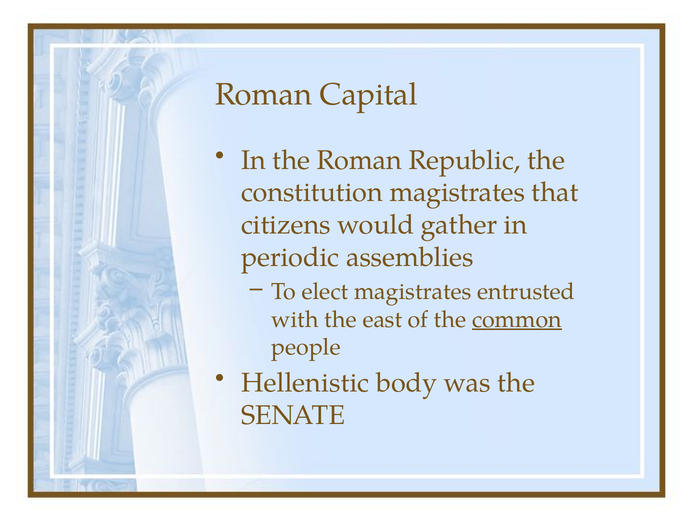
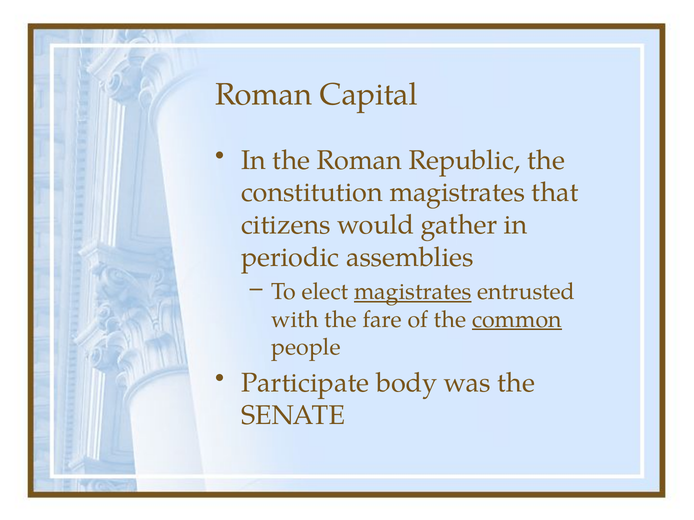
magistrates underline: none -> present (413, 292)
east: east -> fare (382, 320)
Hellenistic: Hellenistic -> Participate (305, 383)
